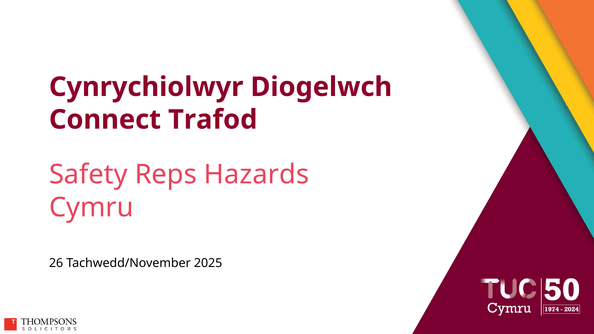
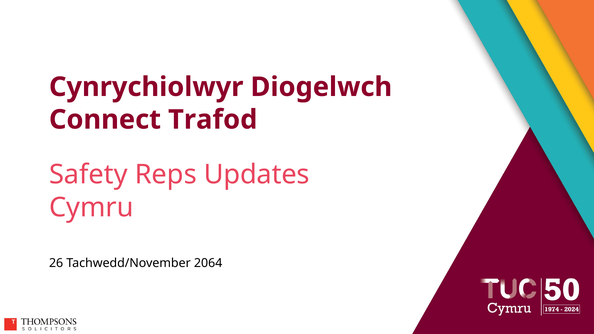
Hazards: Hazards -> Updates (257, 175)
2025: 2025 -> 2064 (208, 263)
